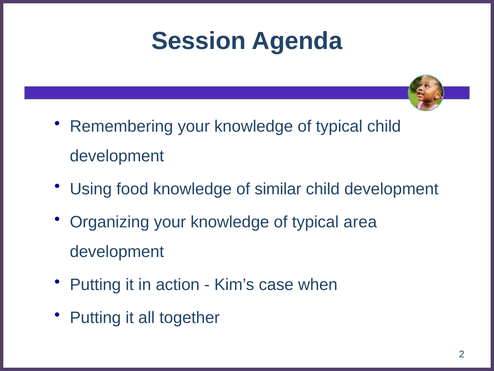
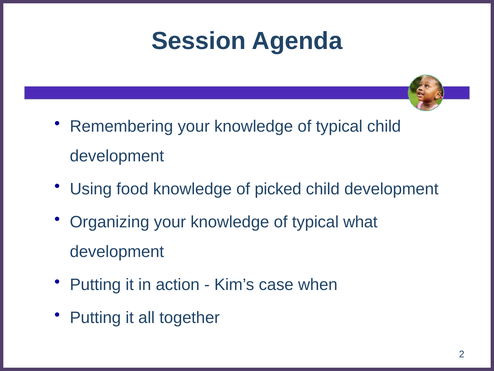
similar: similar -> picked (278, 189)
area: area -> what (360, 222)
